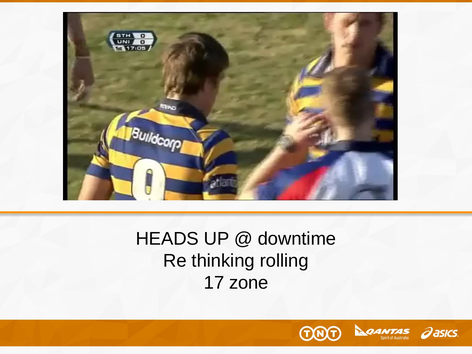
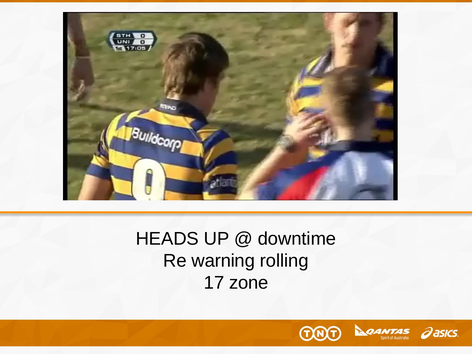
thinking: thinking -> warning (223, 261)
